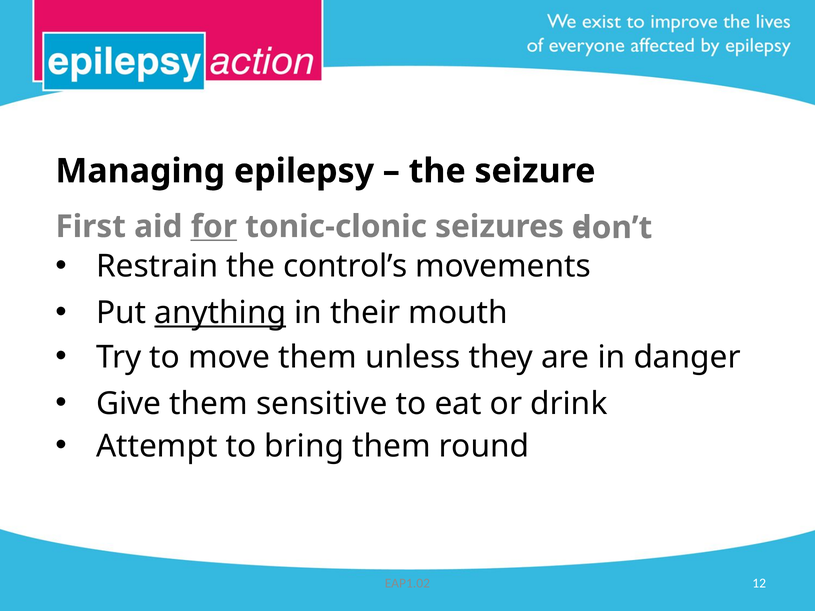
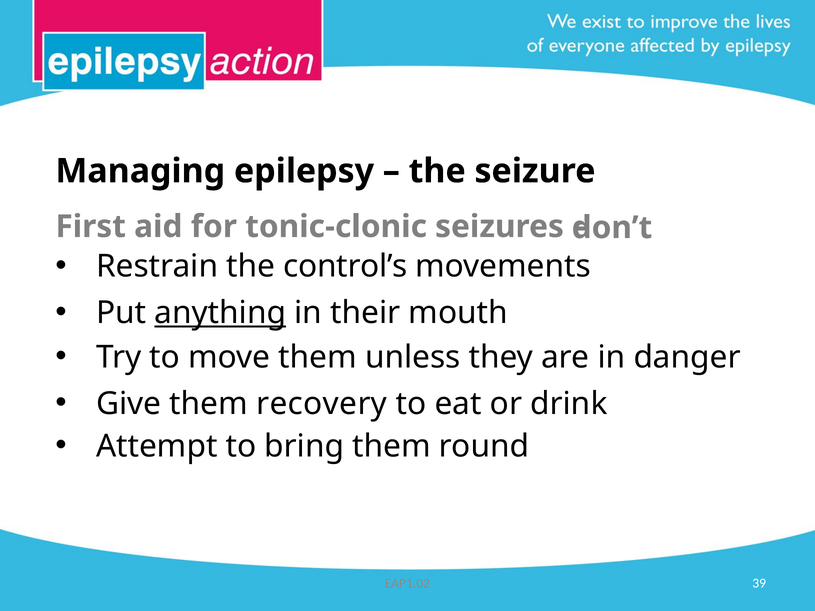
for underline: present -> none (214, 227)
sensitive: sensitive -> recovery (322, 404)
12: 12 -> 39 (759, 584)
